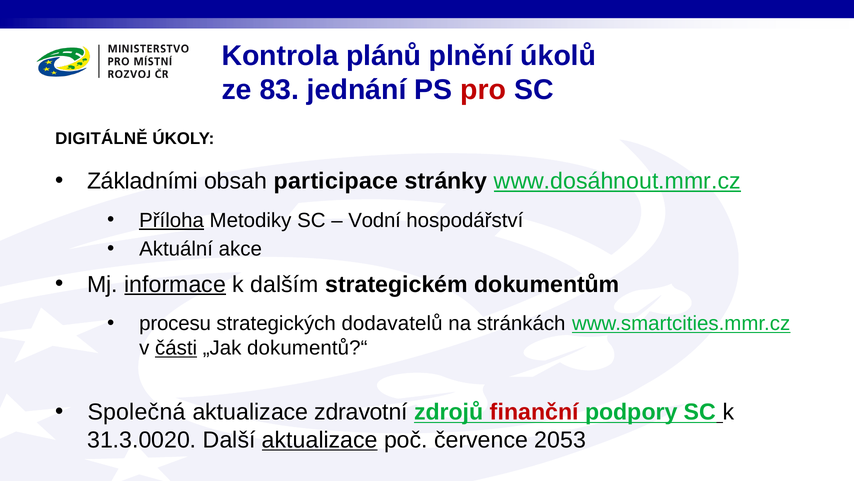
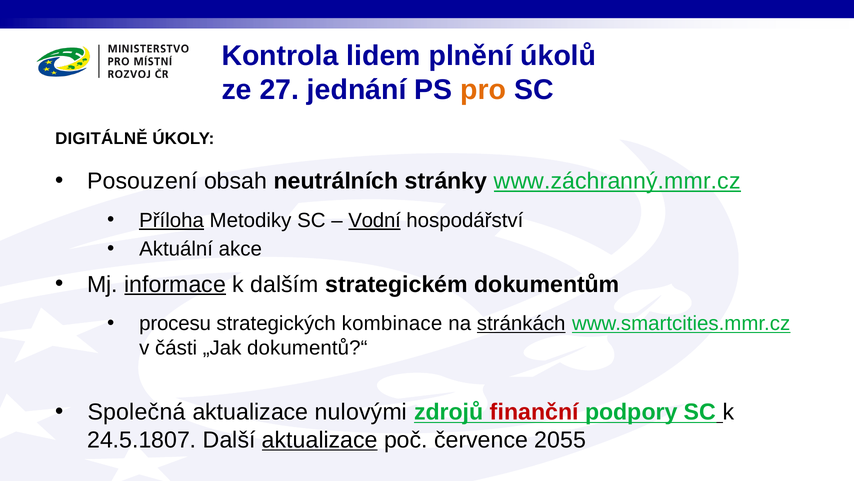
plánů: plánů -> lidem (384, 56)
83: 83 -> 27 (279, 90)
pro colour: red -> orange (483, 90)
Základními: Základními -> Posouzení (142, 181)
participace: participace -> neutrálních (336, 181)
www.dosáhnout.mmr.cz: www.dosáhnout.mmr.cz -> www.záchranný.mmr.cz (617, 181)
Vodní underline: none -> present (375, 220)
dodavatelů: dodavatelů -> kombinace (392, 323)
stránkách underline: none -> present (521, 323)
části underline: present -> none (176, 348)
zdravotní: zdravotní -> nulovými (361, 412)
31.3.0020: 31.3.0020 -> 24.5.1807 (142, 440)
2053: 2053 -> 2055 (560, 440)
